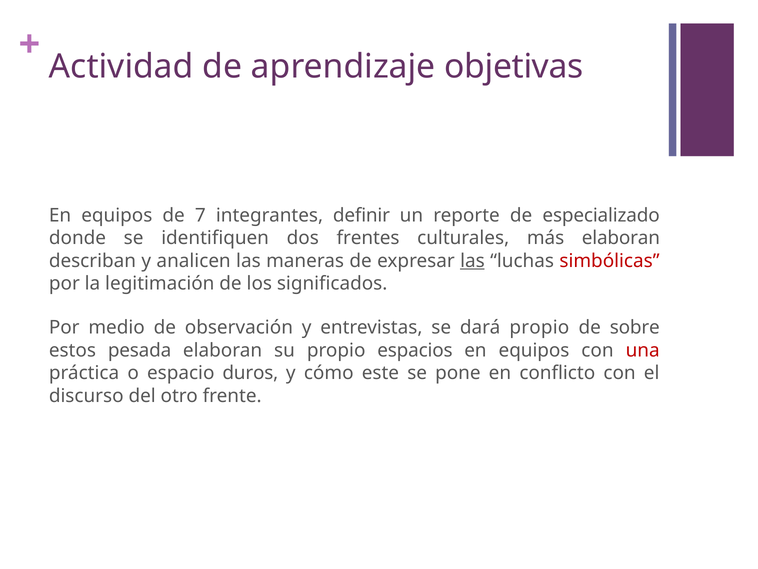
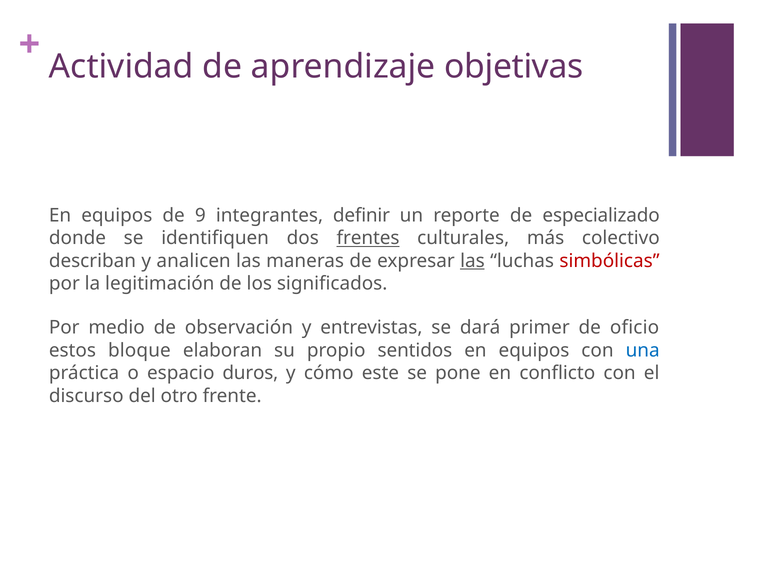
7: 7 -> 9 (200, 215)
frentes underline: none -> present (368, 238)
más elaboran: elaboran -> colectivo (621, 238)
dará propio: propio -> primer (539, 327)
sobre: sobre -> oficio (635, 327)
pesada: pesada -> bloque (139, 350)
espacios: espacios -> sentidos (415, 350)
una colour: red -> blue (643, 350)
